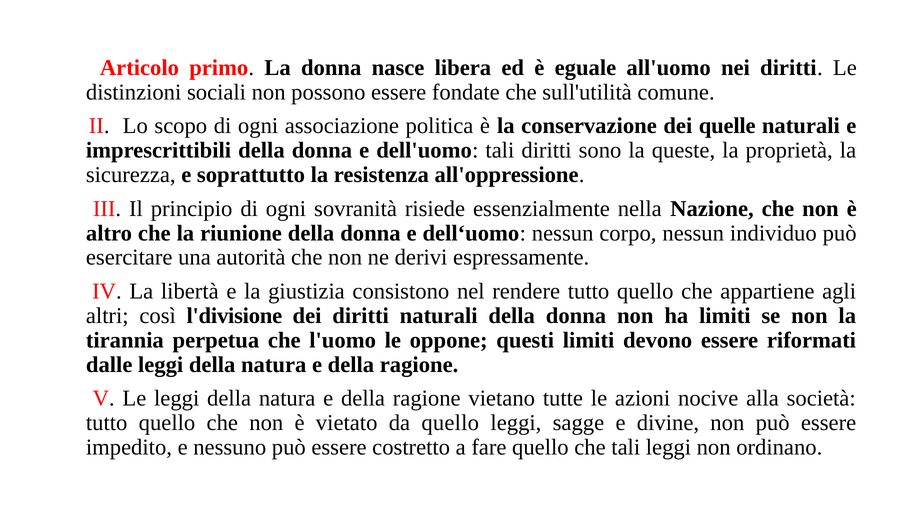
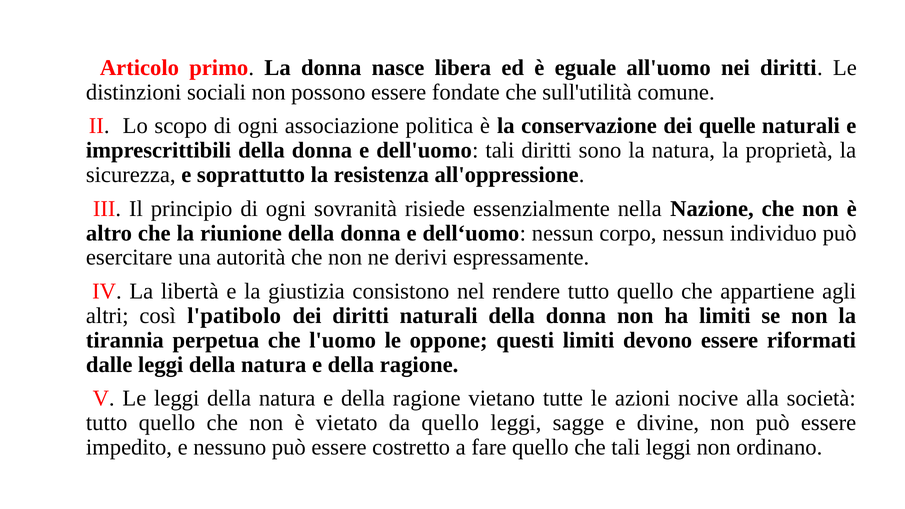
la queste: queste -> natura (683, 150)
l'divisione: l'divisione -> l'patibolo (234, 316)
